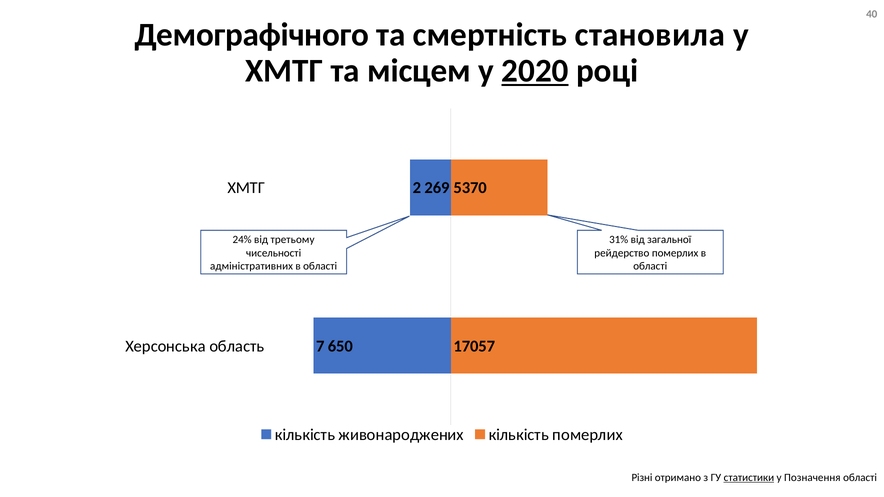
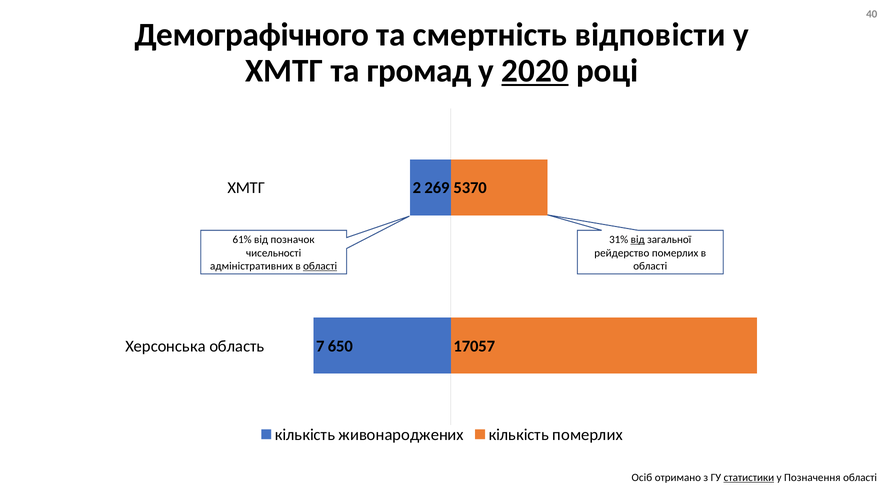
становила: становила -> відповісти (650, 35)
місцем: місцем -> громад (419, 71)
24%: 24% -> 61% (242, 240)
третьому: третьому -> позначок (293, 240)
від underline: none -> present (638, 240)
області underline: none -> present (320, 266)
Різні: Різні -> Осіб (642, 478)
